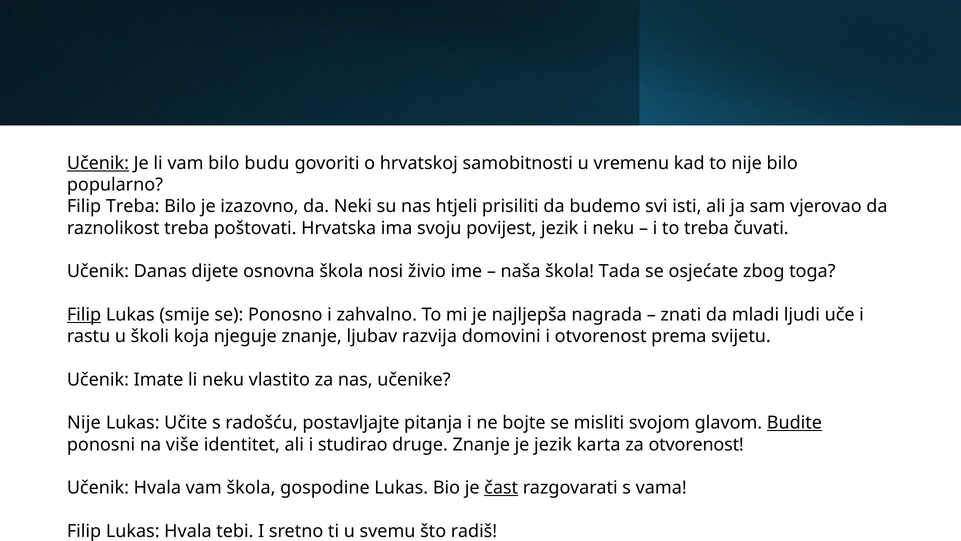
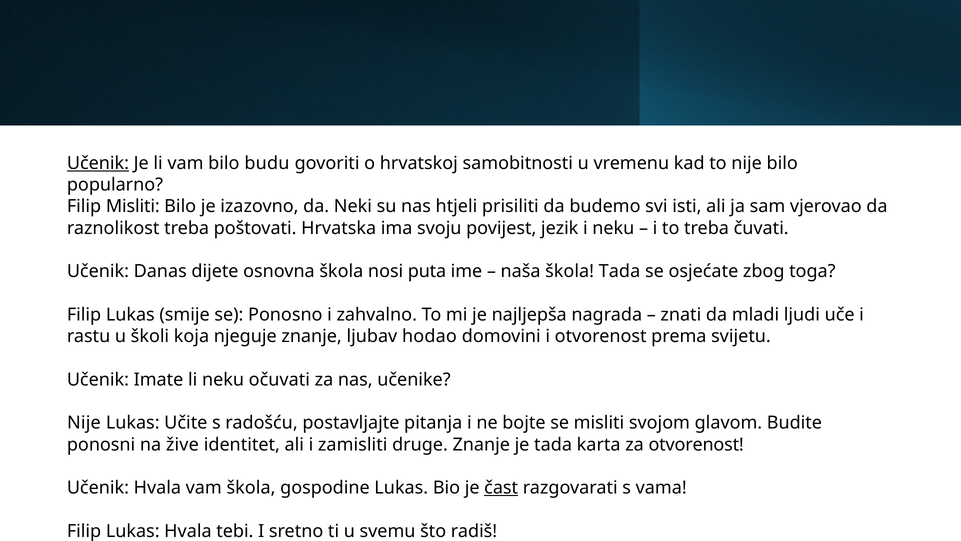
Filip Treba: Treba -> Misliti (133, 206)
živio: živio -> puta (427, 271)
Filip underline: present -> none (84, 314)
razvija: razvija -> hodao (429, 336)
vlastito: vlastito -> očuvati (279, 379)
Budite underline: present -> none (794, 423)
više: više -> žive (182, 444)
studirao: studirao -> zamisliti (353, 444)
je jezik: jezik -> tada (553, 444)
